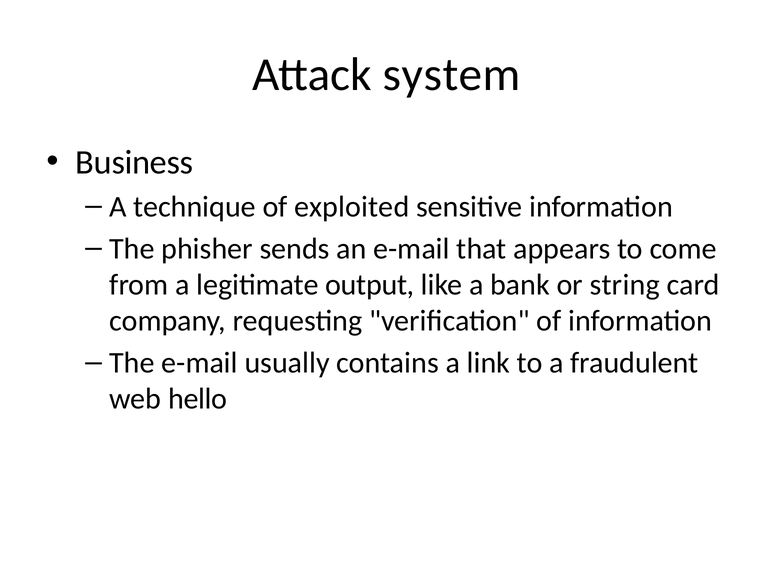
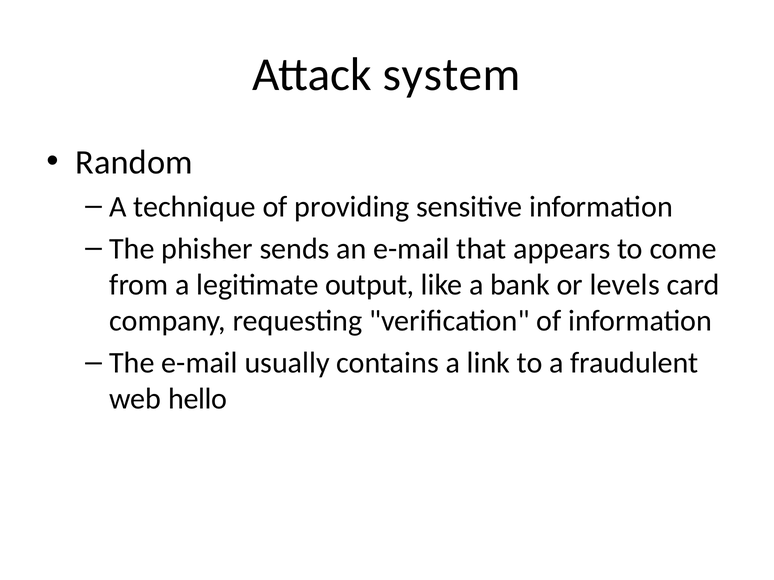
Business: Business -> Random (134, 162)
exploited: exploited -> providing (352, 207)
string: string -> levels (625, 285)
